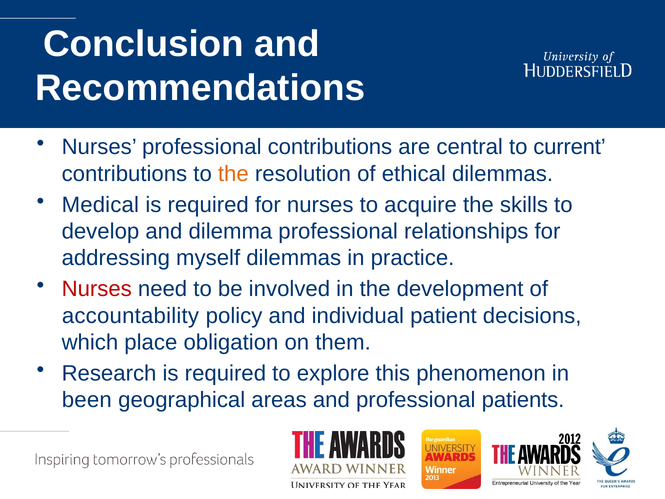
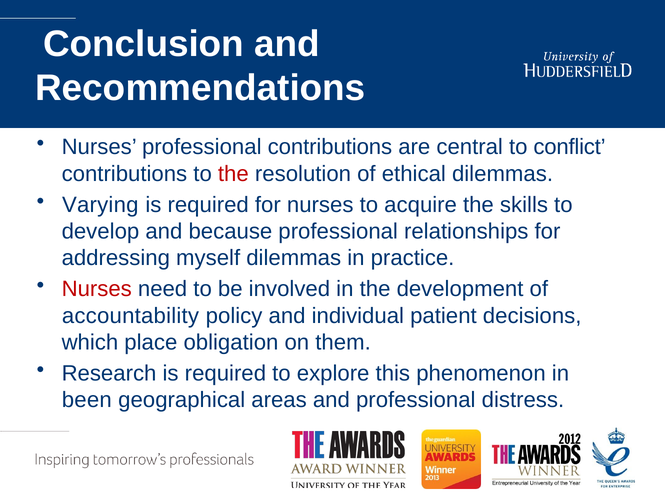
current: current -> conflict (570, 147)
the colour: orange -> red (233, 174)
Medical: Medical -> Varying (100, 205)
dilemma: dilemma -> because (230, 231)
patients: patients -> distress (523, 400)
